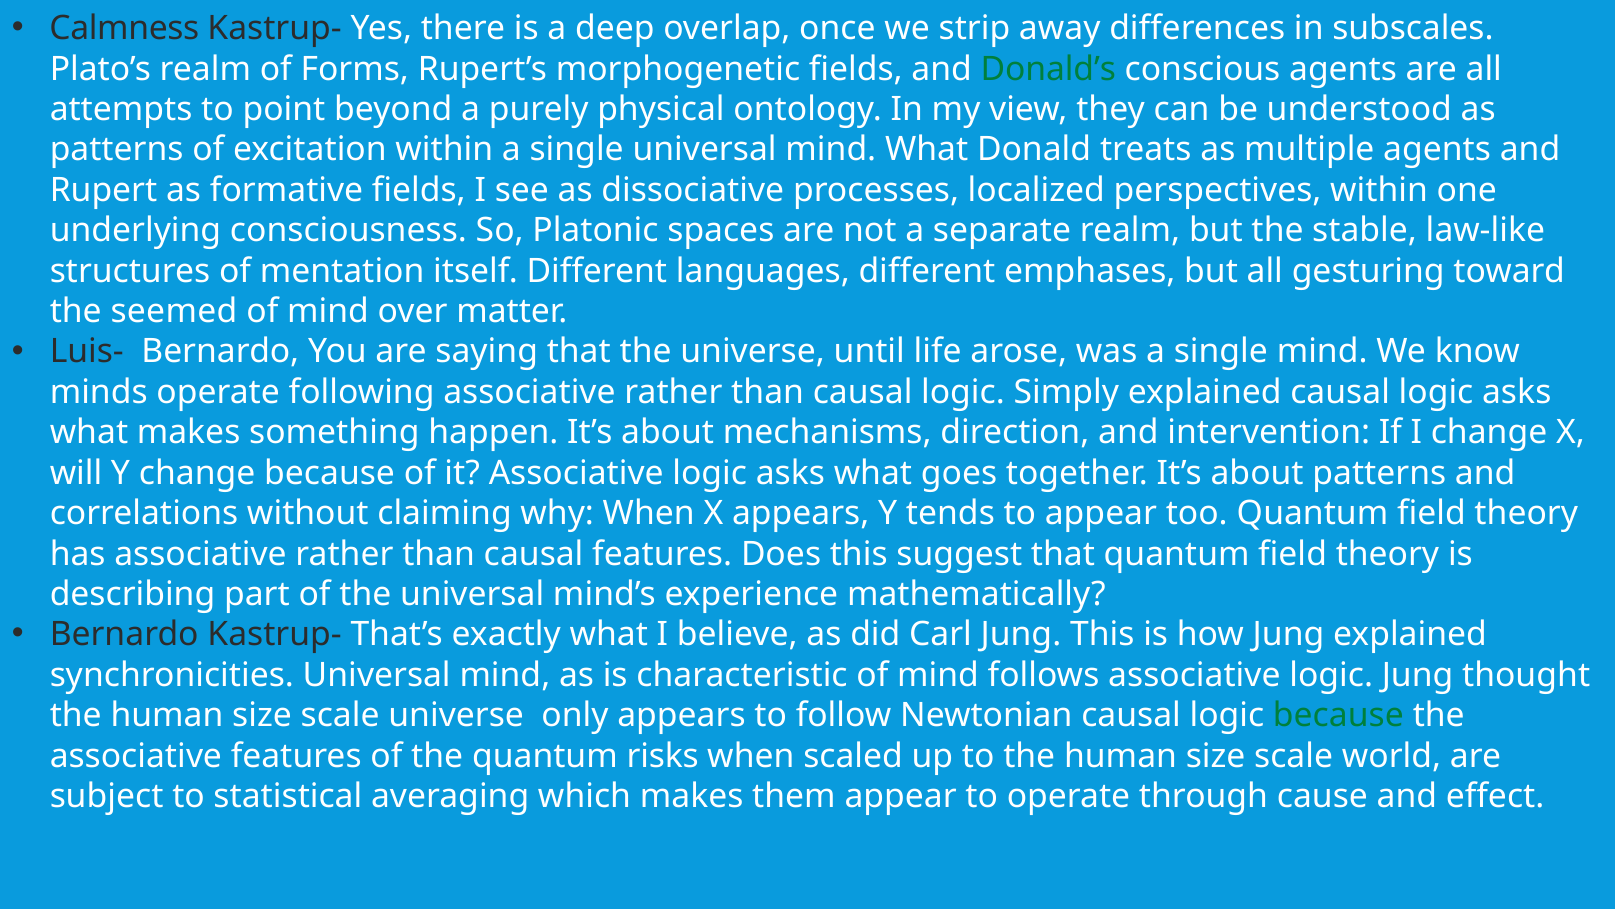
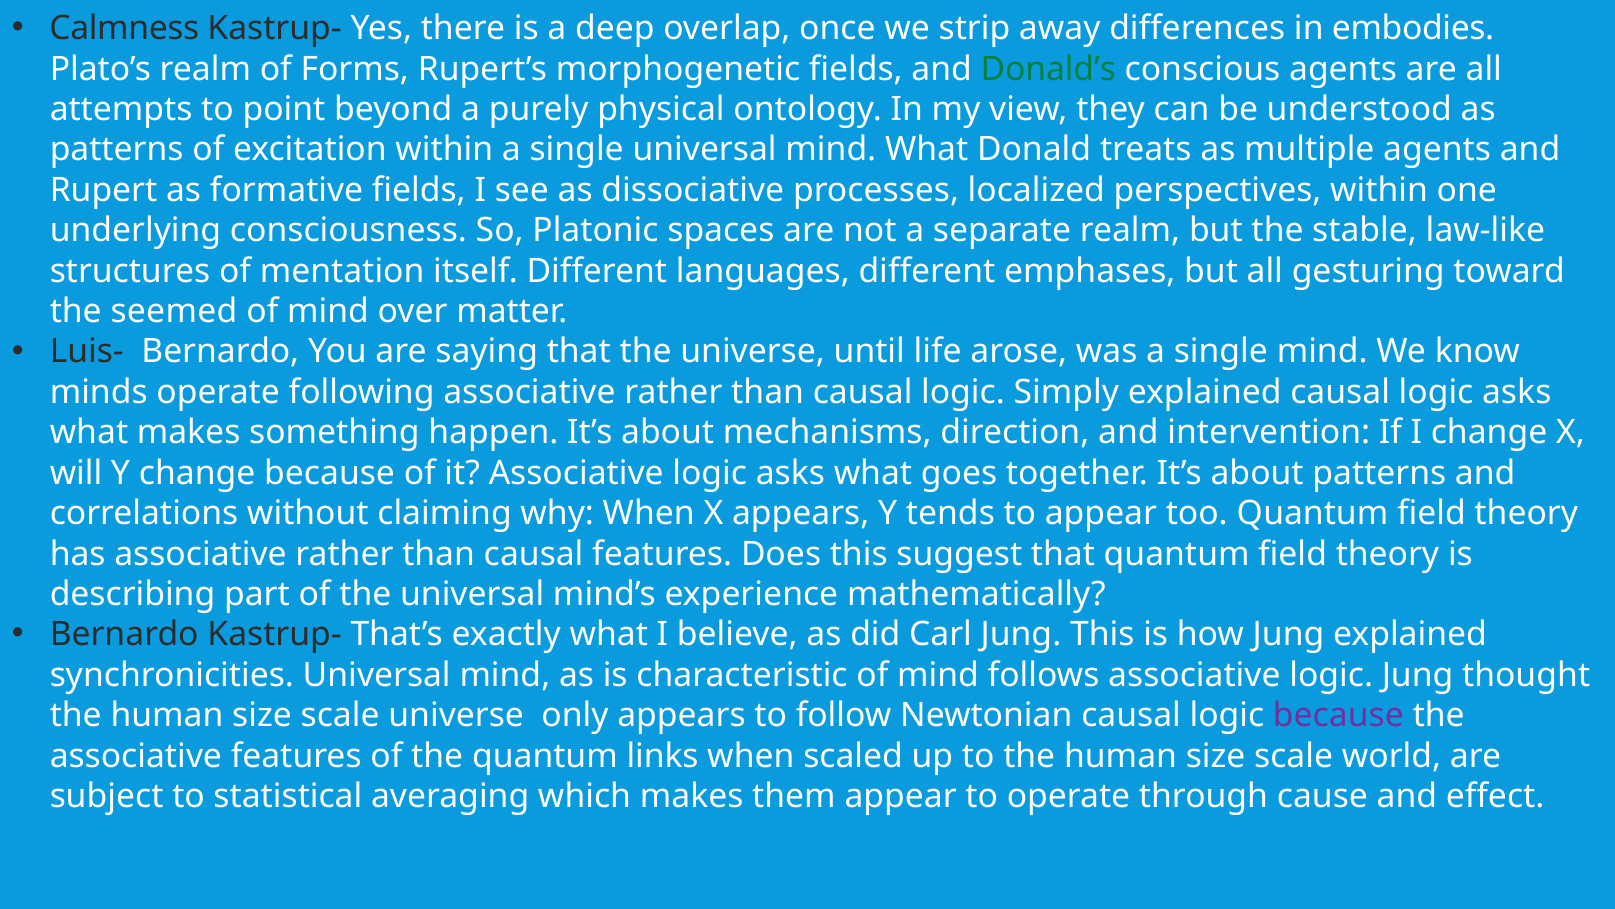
subscales: subscales -> embodies (1413, 28)
because colour: green -> purple (1338, 715)
risks: risks -> links (663, 755)
